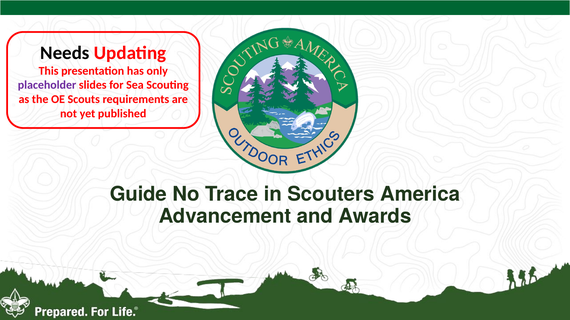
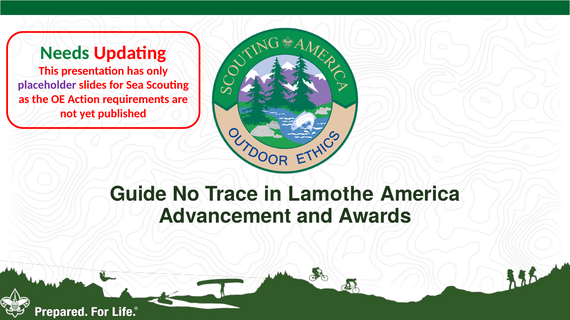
Needs colour: black -> green (65, 53)
Scouts: Scouts -> Action (84, 100)
Scouters: Scouters -> Lamothe (331, 194)
